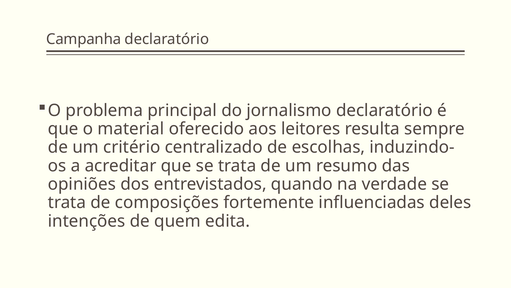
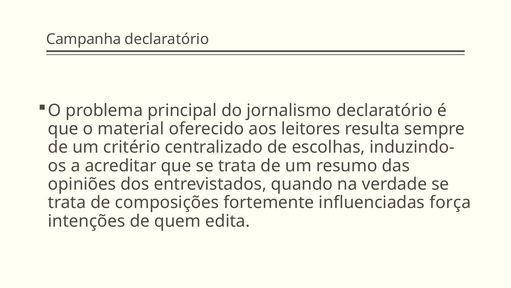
deles: deles -> força (450, 202)
